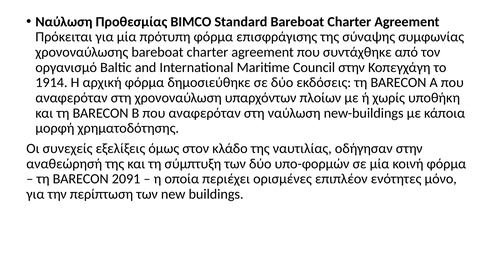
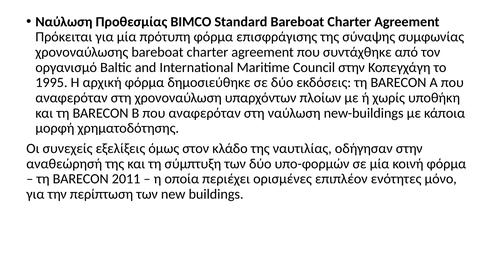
1914: 1914 -> 1995 (51, 83)
2091: 2091 -> 2011 (126, 179)
